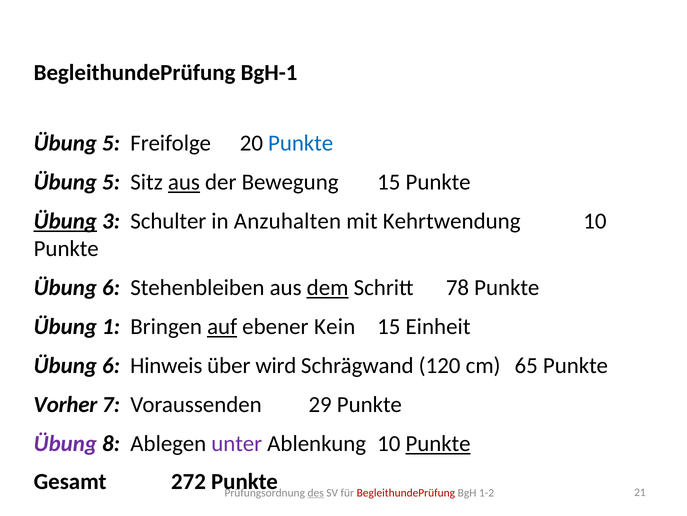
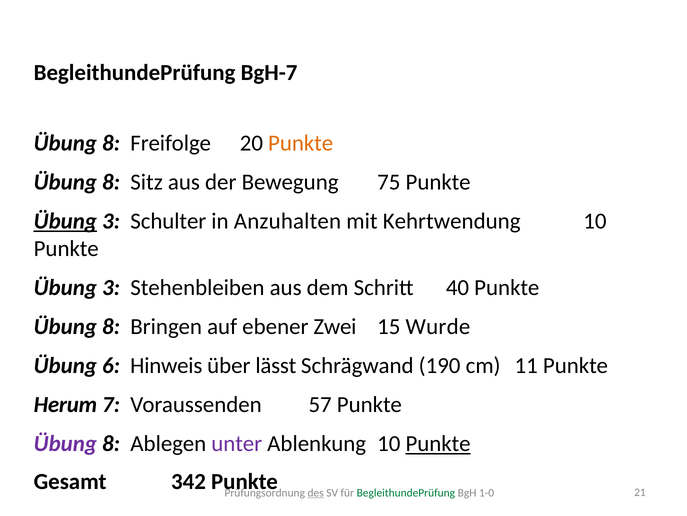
BgH-1: BgH-1 -> BgH-7 (269, 72)
5: 5 -> 8 (111, 143)
Punkte colour: blue -> orange (301, 143)
5: 5 -> 8 (111, 182)
aus underline: present -> none (184, 182)
Bewegung 15: 15 -> 75 (389, 182)
6: 6 -> 3 (111, 287)
dem underline: present -> none (328, 287)
78: 78 -> 40 (457, 287)
1: 1 -> 8 (111, 326)
auf underline: present -> none (222, 326)
Kein: Kein -> Zwei (335, 326)
Einheit: Einheit -> Wurde (438, 326)
wird: wird -> lässt (276, 365)
120: 120 -> 190 (440, 365)
65: 65 -> 11 (526, 365)
Vorher: Vorher -> Herum (65, 404)
29: 29 -> 57 (320, 404)
272: 272 -> 342 (188, 481)
BegleithundePrüfung colour: red -> green (406, 492)
1-2: 1-2 -> 1-0 (487, 492)
